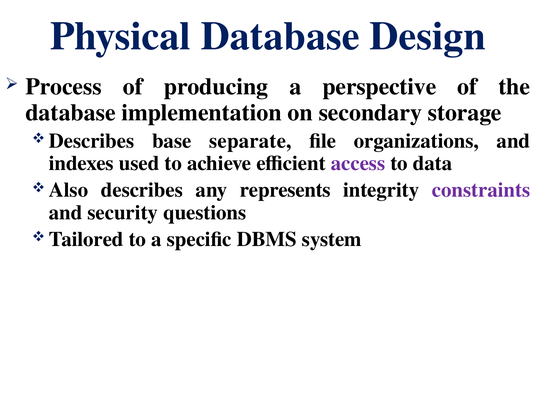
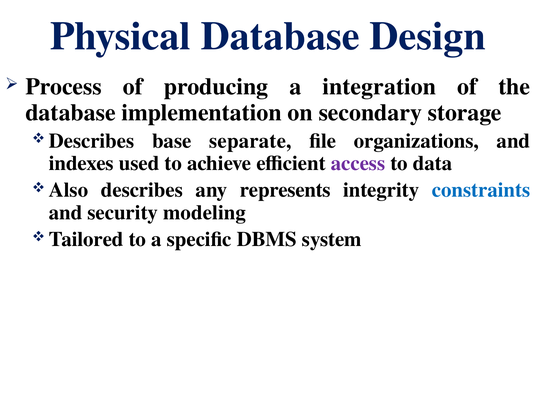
perspective: perspective -> integration (379, 87)
constraints colour: purple -> blue (481, 190)
questions: questions -> modeling (205, 213)
